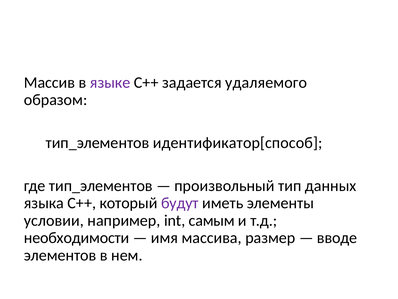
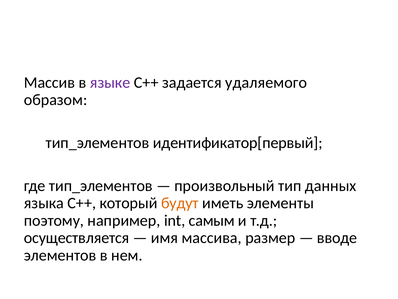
идентификатор[способ: идентификатор[способ -> идентификатор[первый (238, 143)
будут colour: purple -> orange (180, 203)
условии: условии -> поэтому (54, 220)
необходимости: необходимости -> осуществляется (77, 237)
